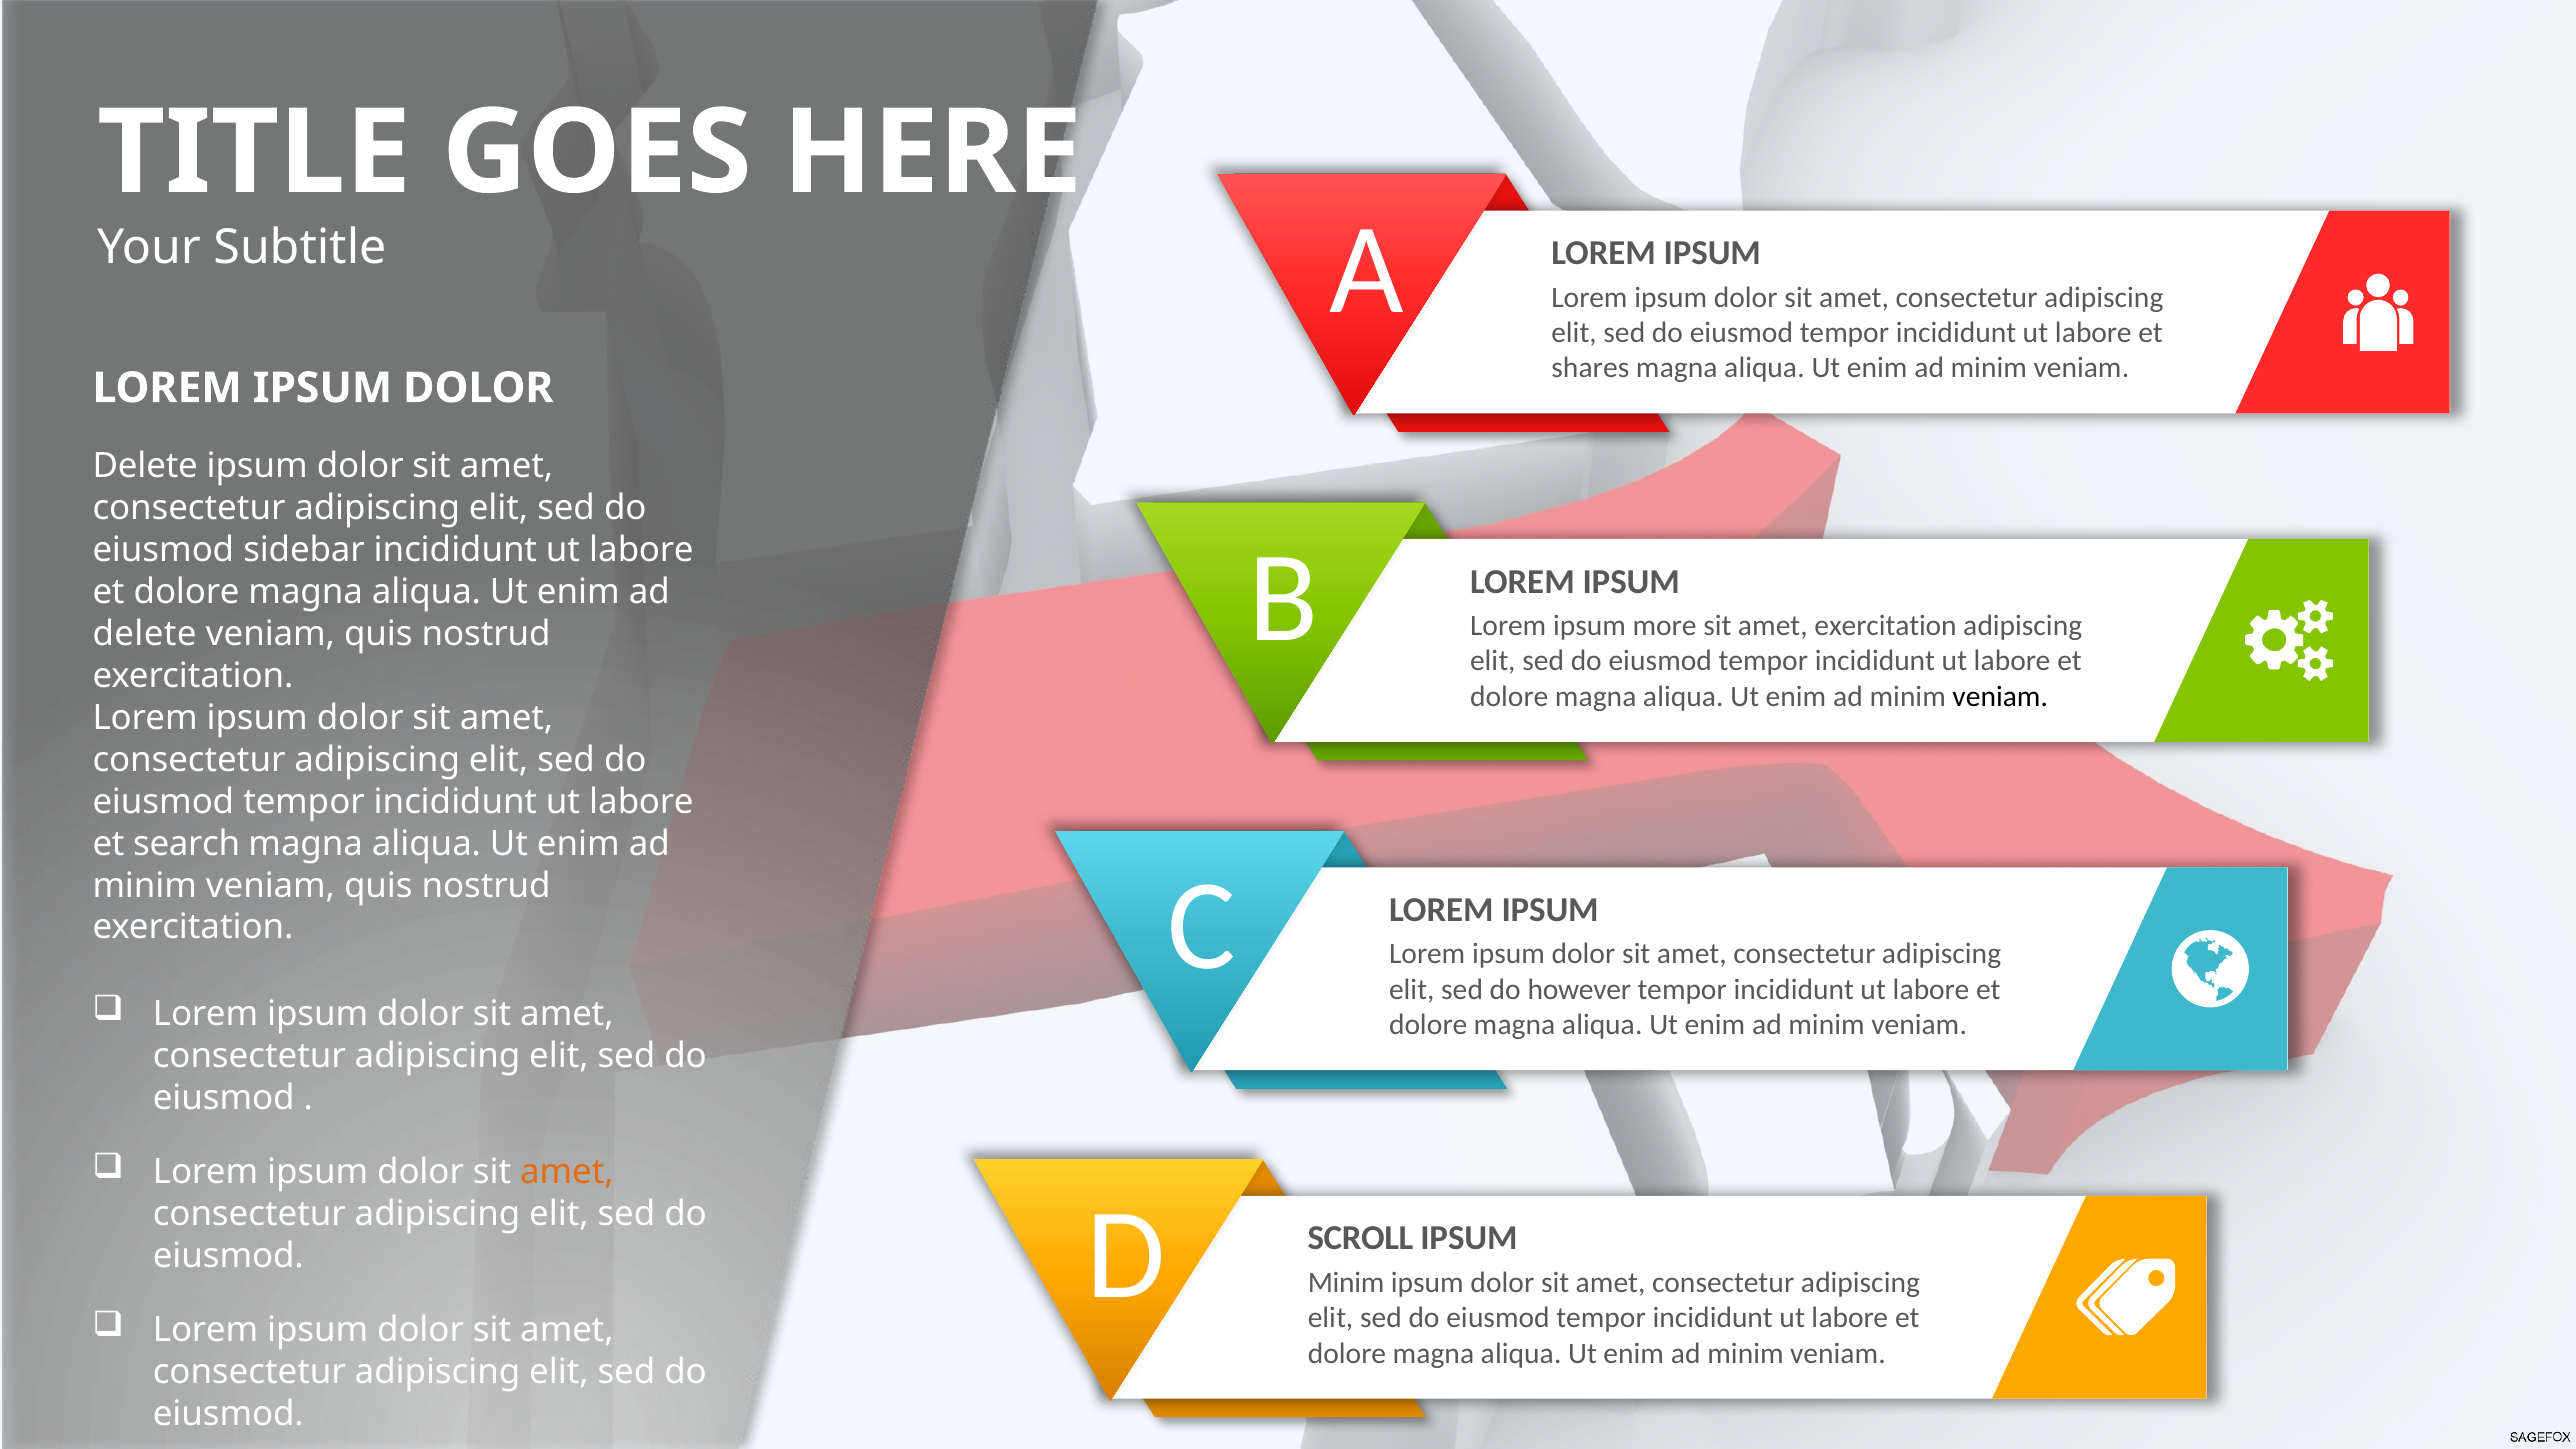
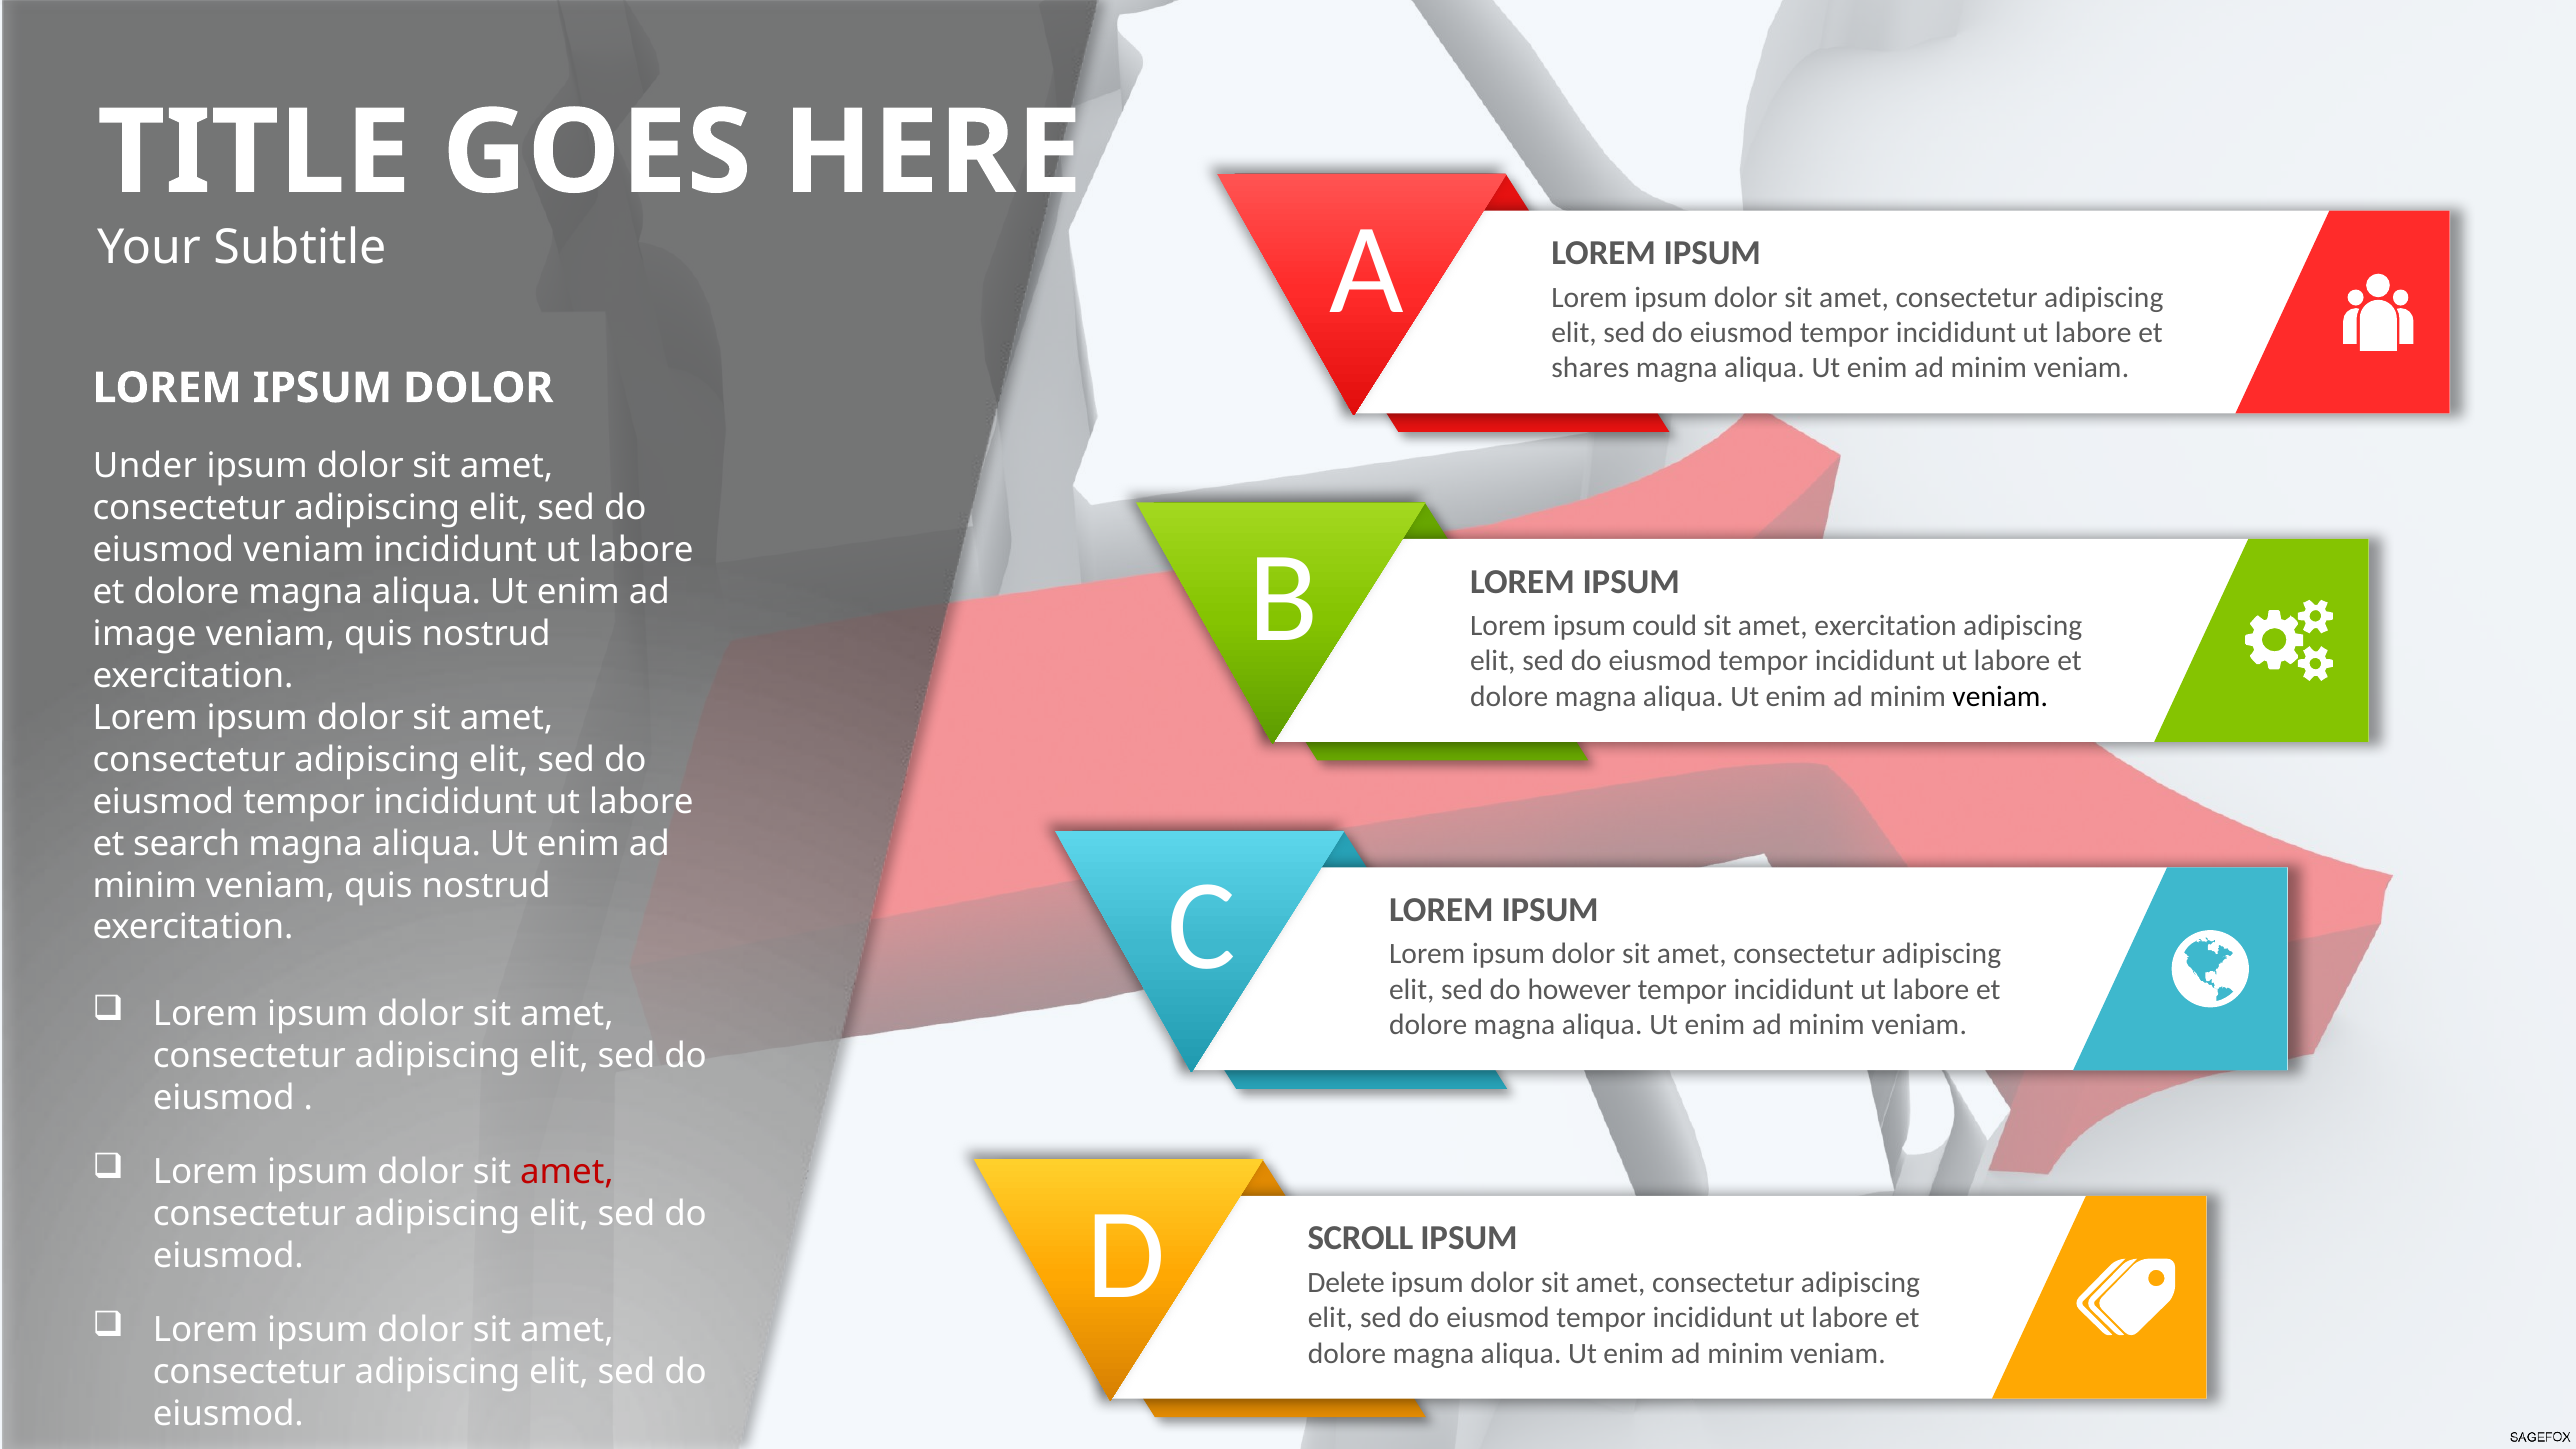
Delete: Delete -> Under (145, 466)
eiusmod sidebar: sidebar -> veniam (304, 550)
more: more -> could (1665, 626)
delete: delete -> image (145, 634)
amet colour: orange -> red (567, 1172)
Minim: Minim -> Delete (1346, 1283)
